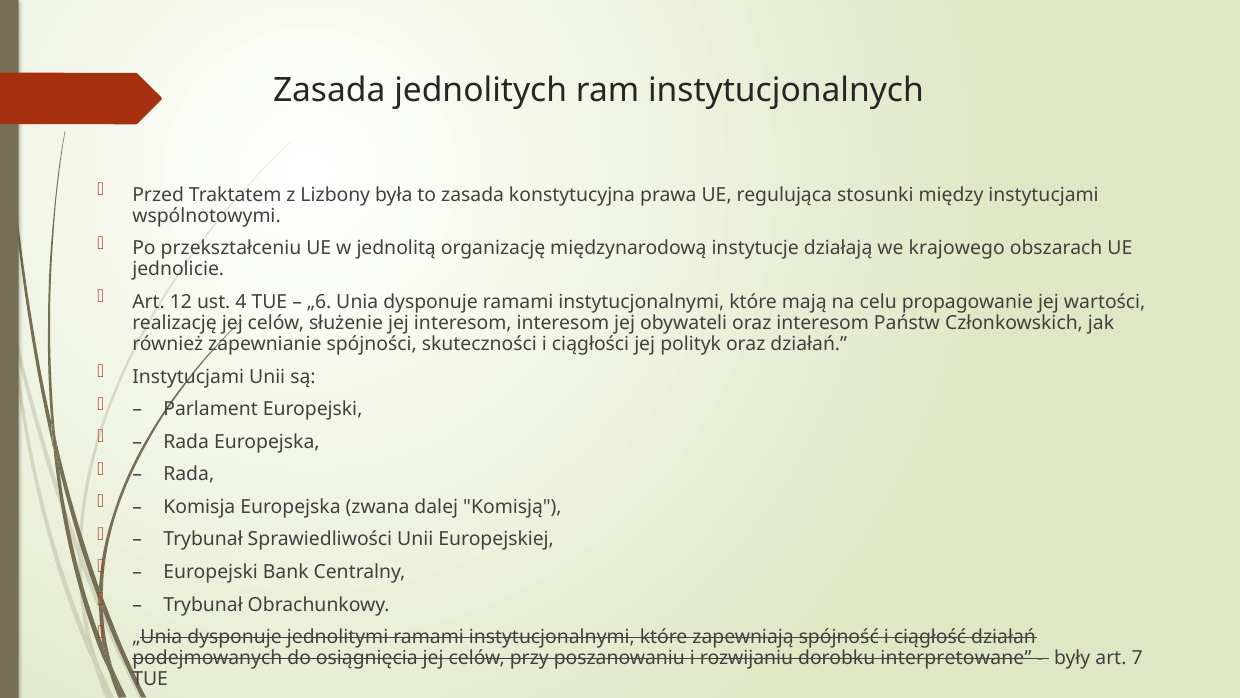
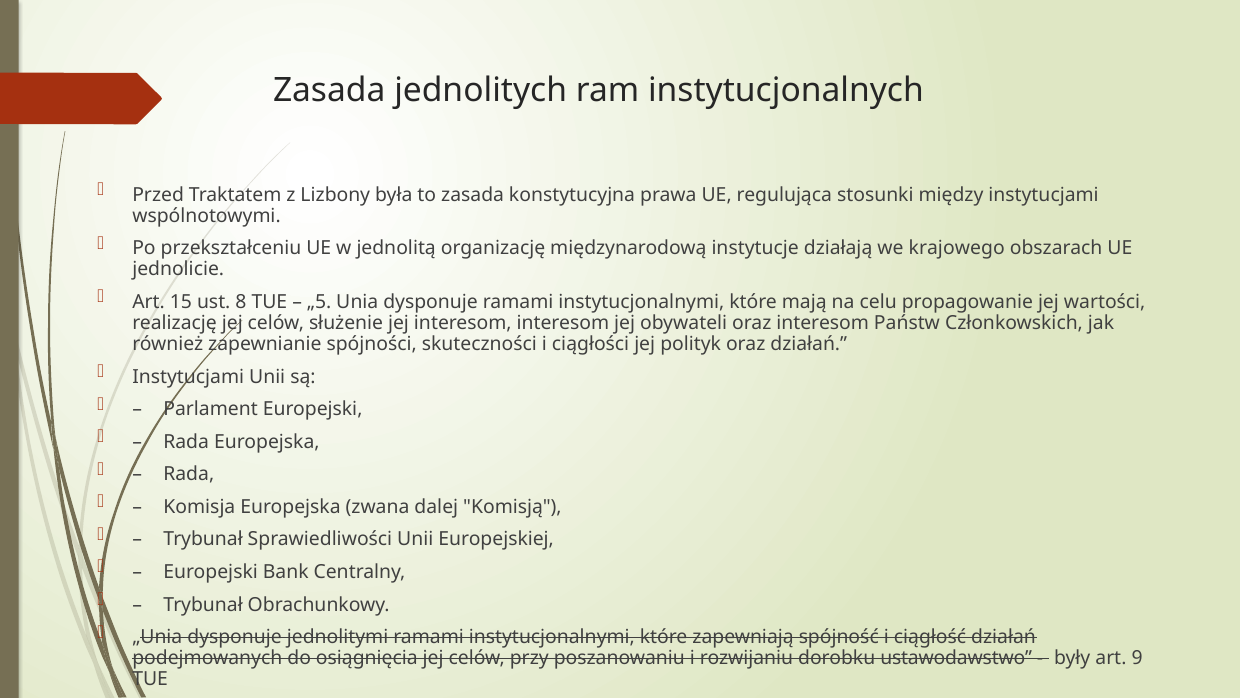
12: 12 -> 15 (181, 302)
4: 4 -> 8 (241, 302)
„6: „6 -> „5 (319, 302)
interpretowane: interpretowane -> ustawodawstwo (956, 658)
7: 7 -> 9 (1137, 658)
